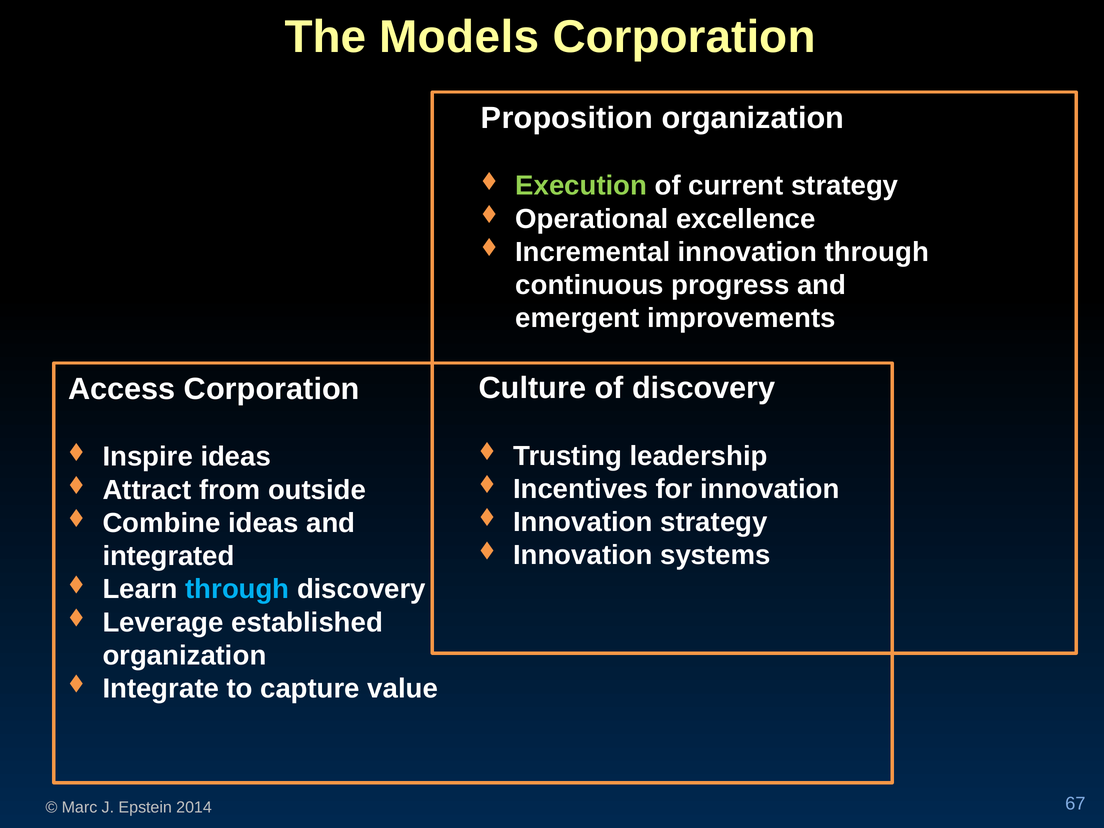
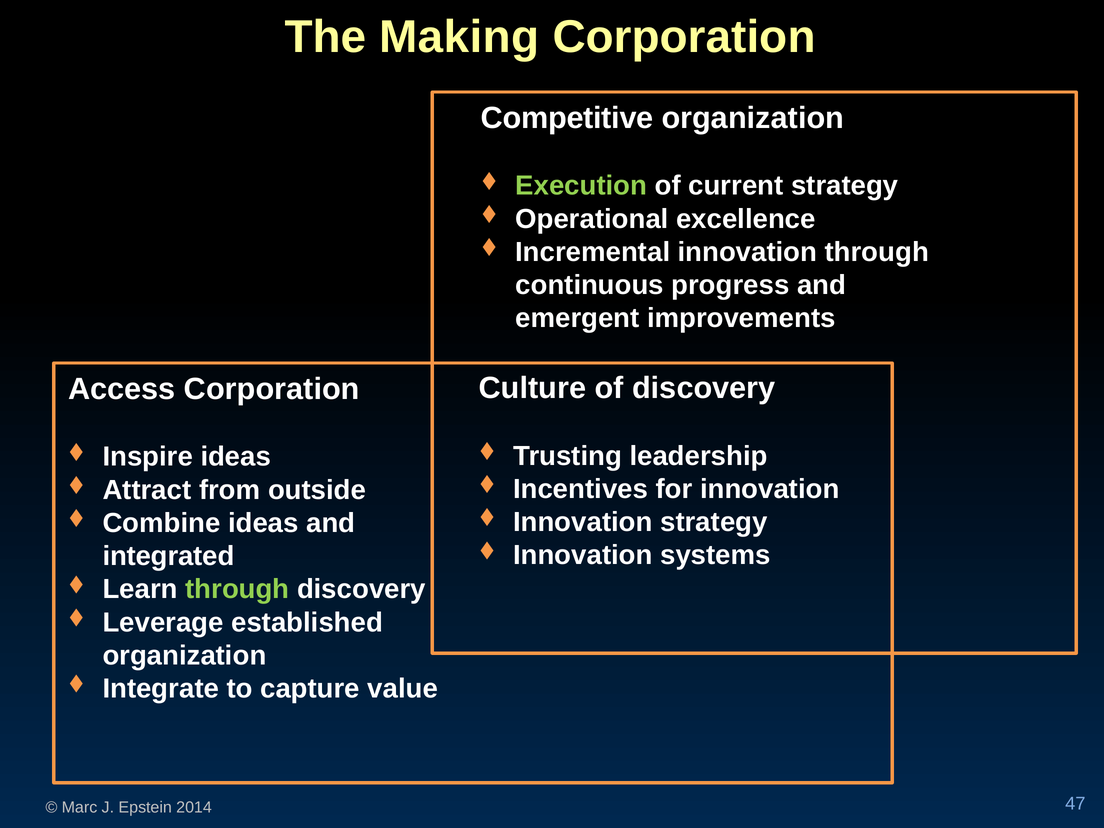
Models: Models -> Making (459, 37)
Proposition: Proposition -> Competitive (567, 118)
through colour: light blue -> light green (237, 589)
67: 67 -> 47 (1075, 804)
